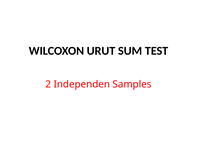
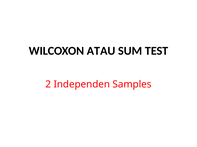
URUT: URUT -> ATAU (101, 51)
